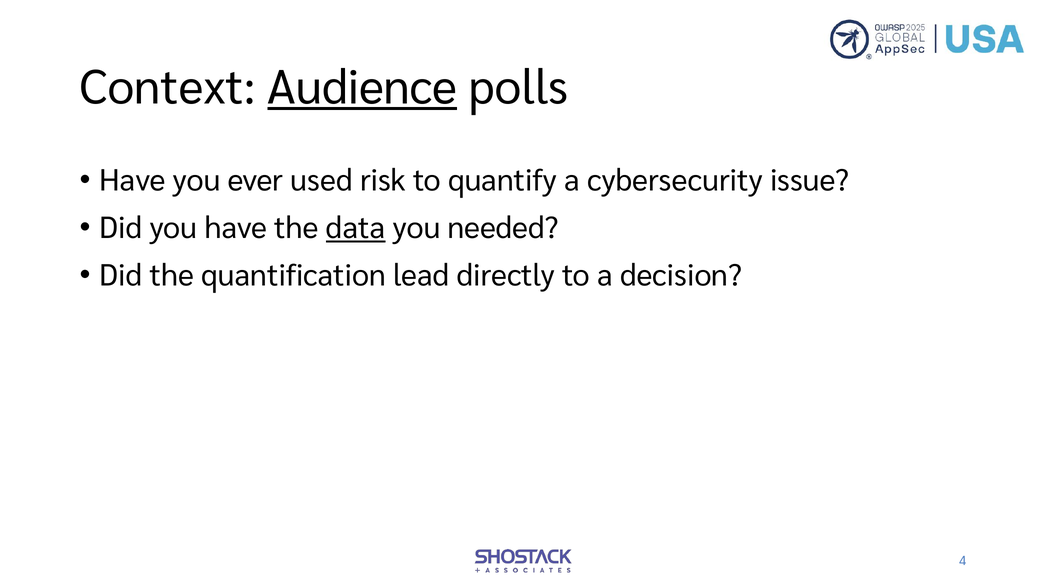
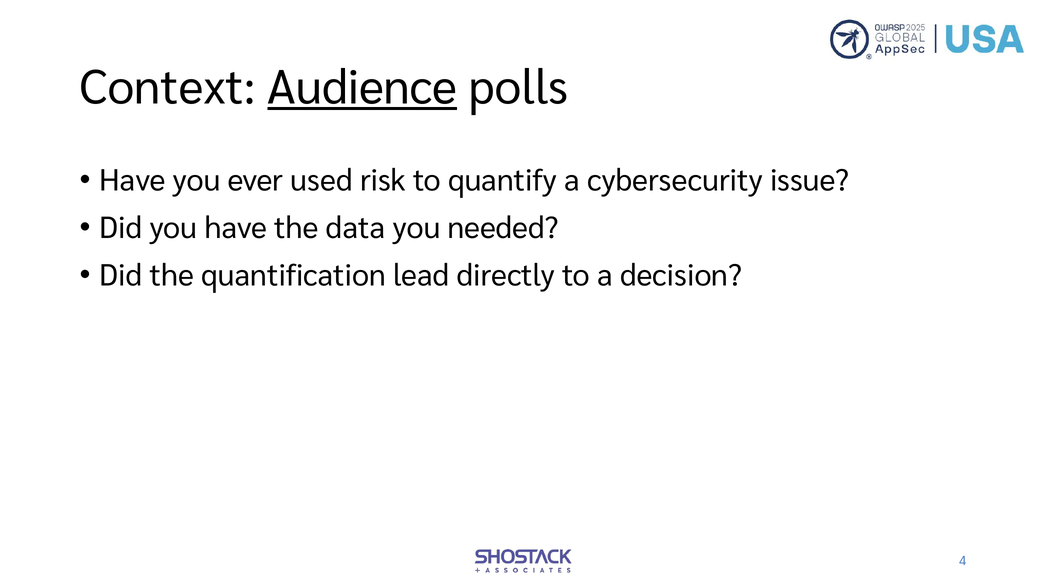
data underline: present -> none (356, 229)
